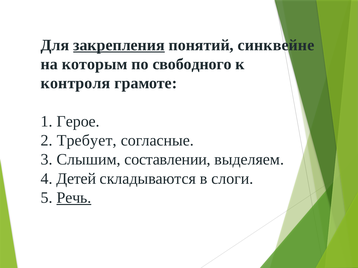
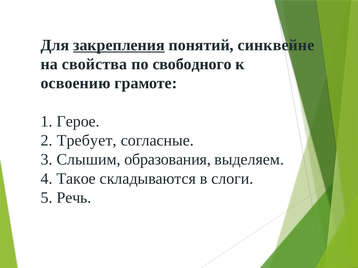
которым: которым -> свойства (95, 64)
контроля: контроля -> освоению (76, 83)
составлении: составлении -> образования (168, 160)
Детей: Детей -> Такое (76, 179)
Речь underline: present -> none (74, 198)
